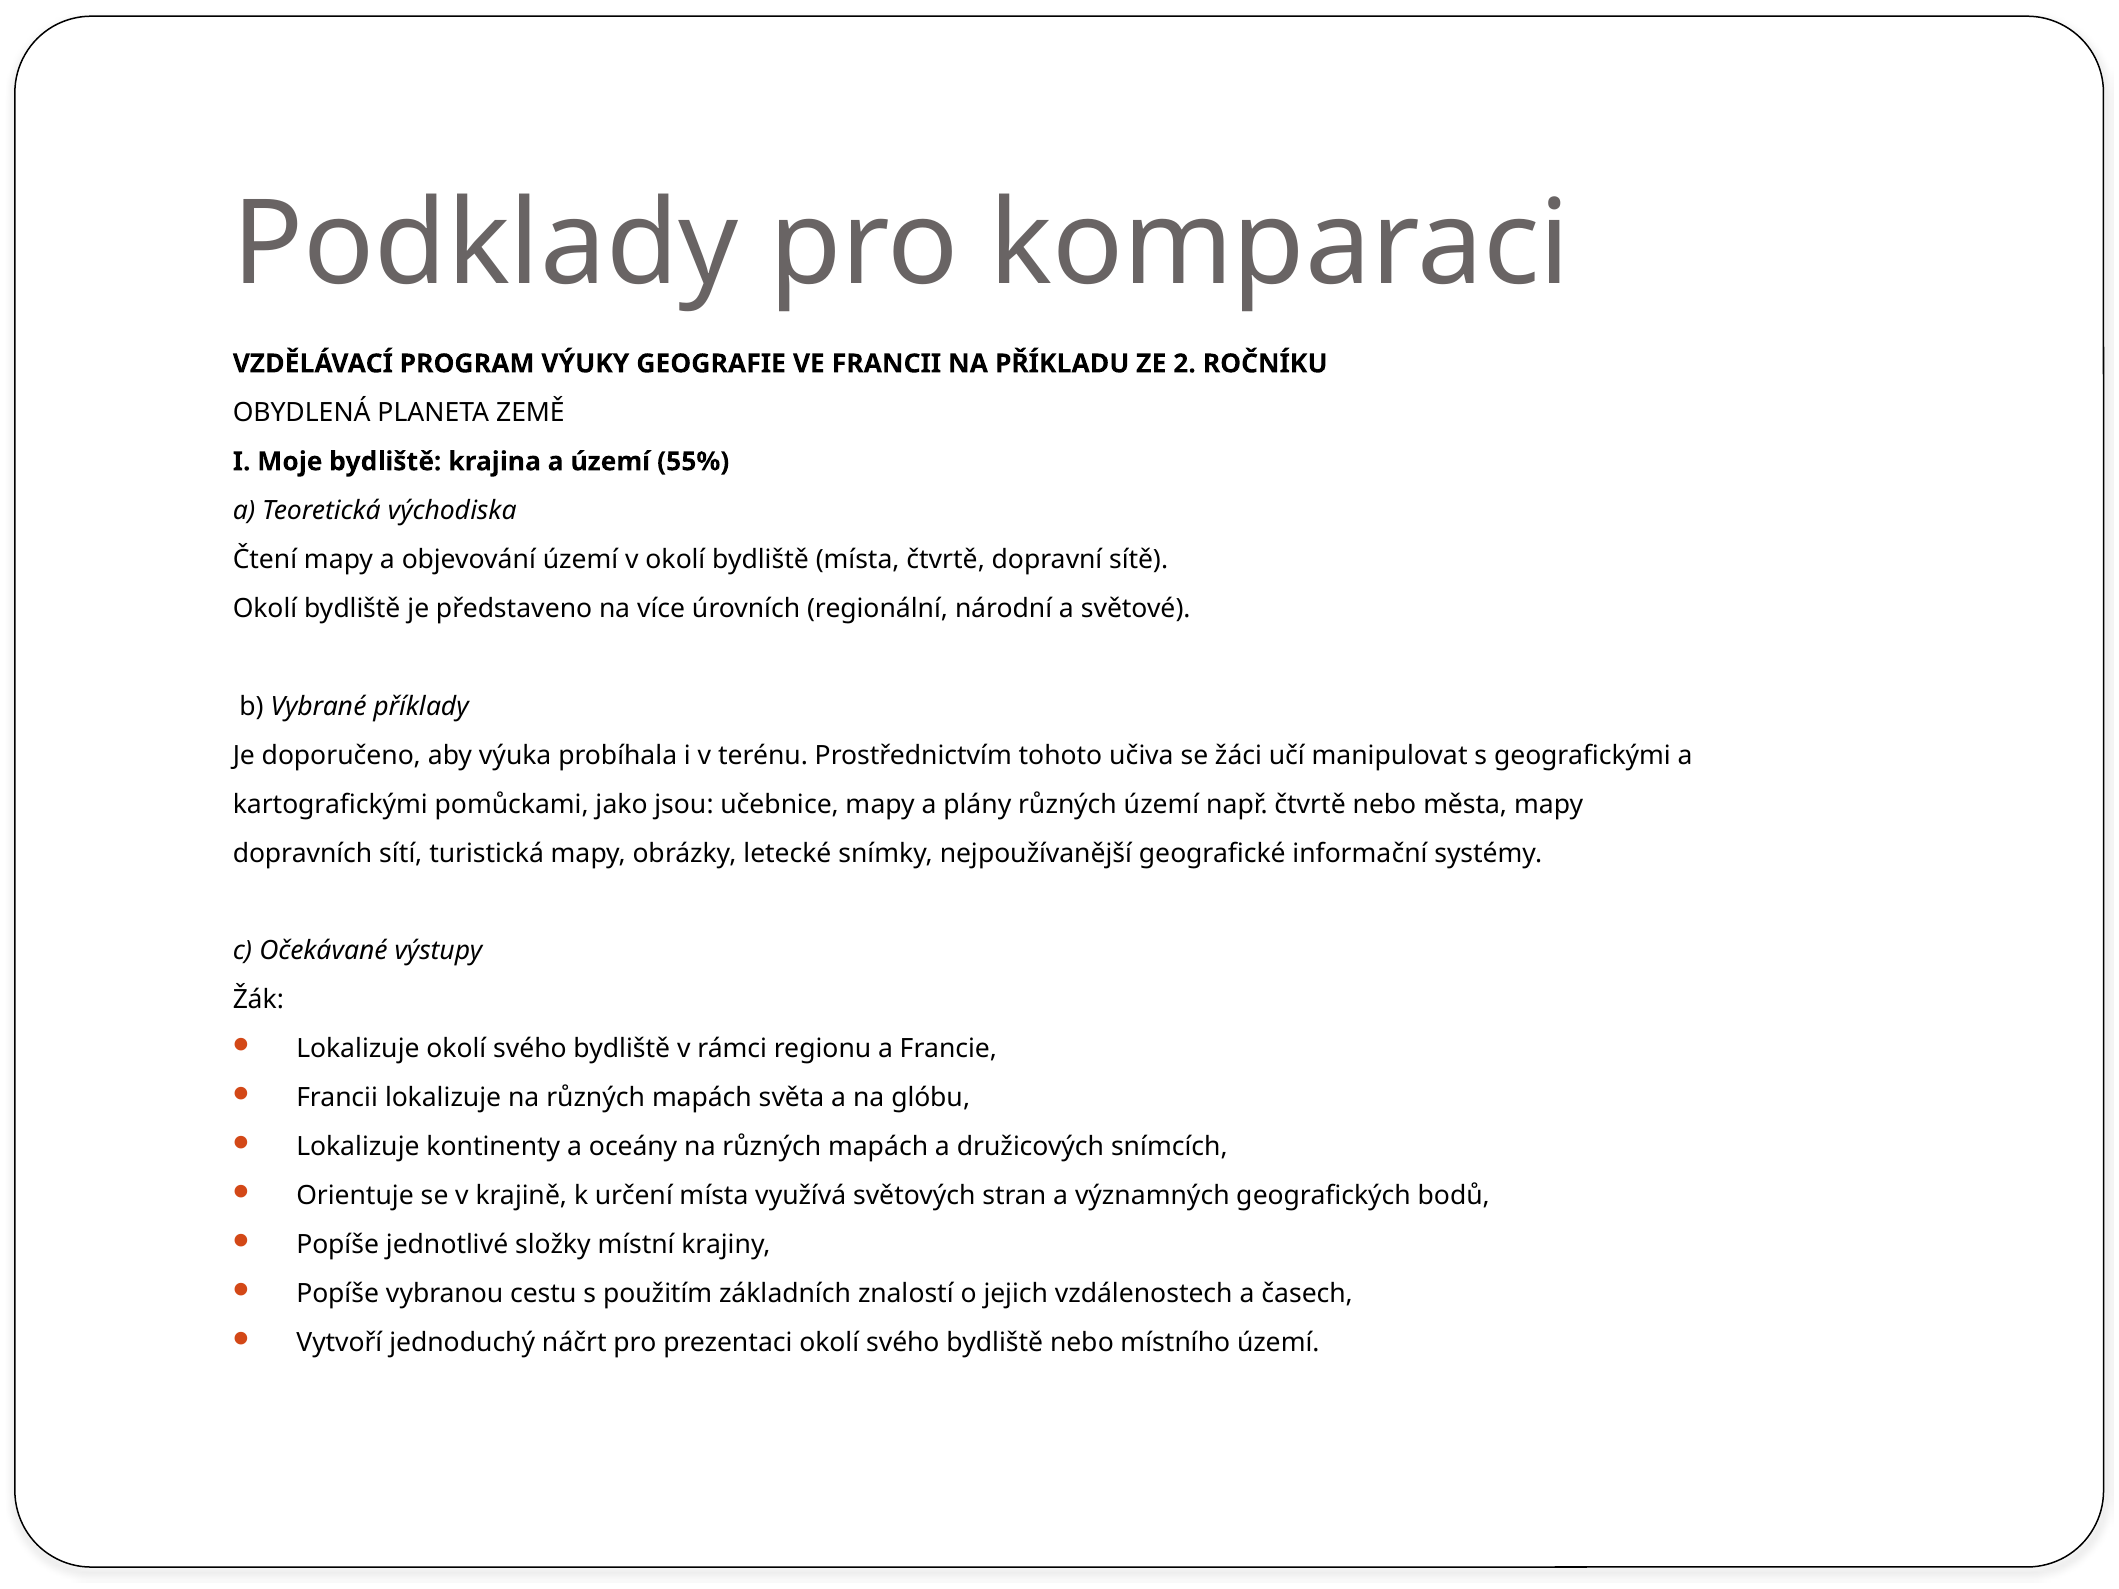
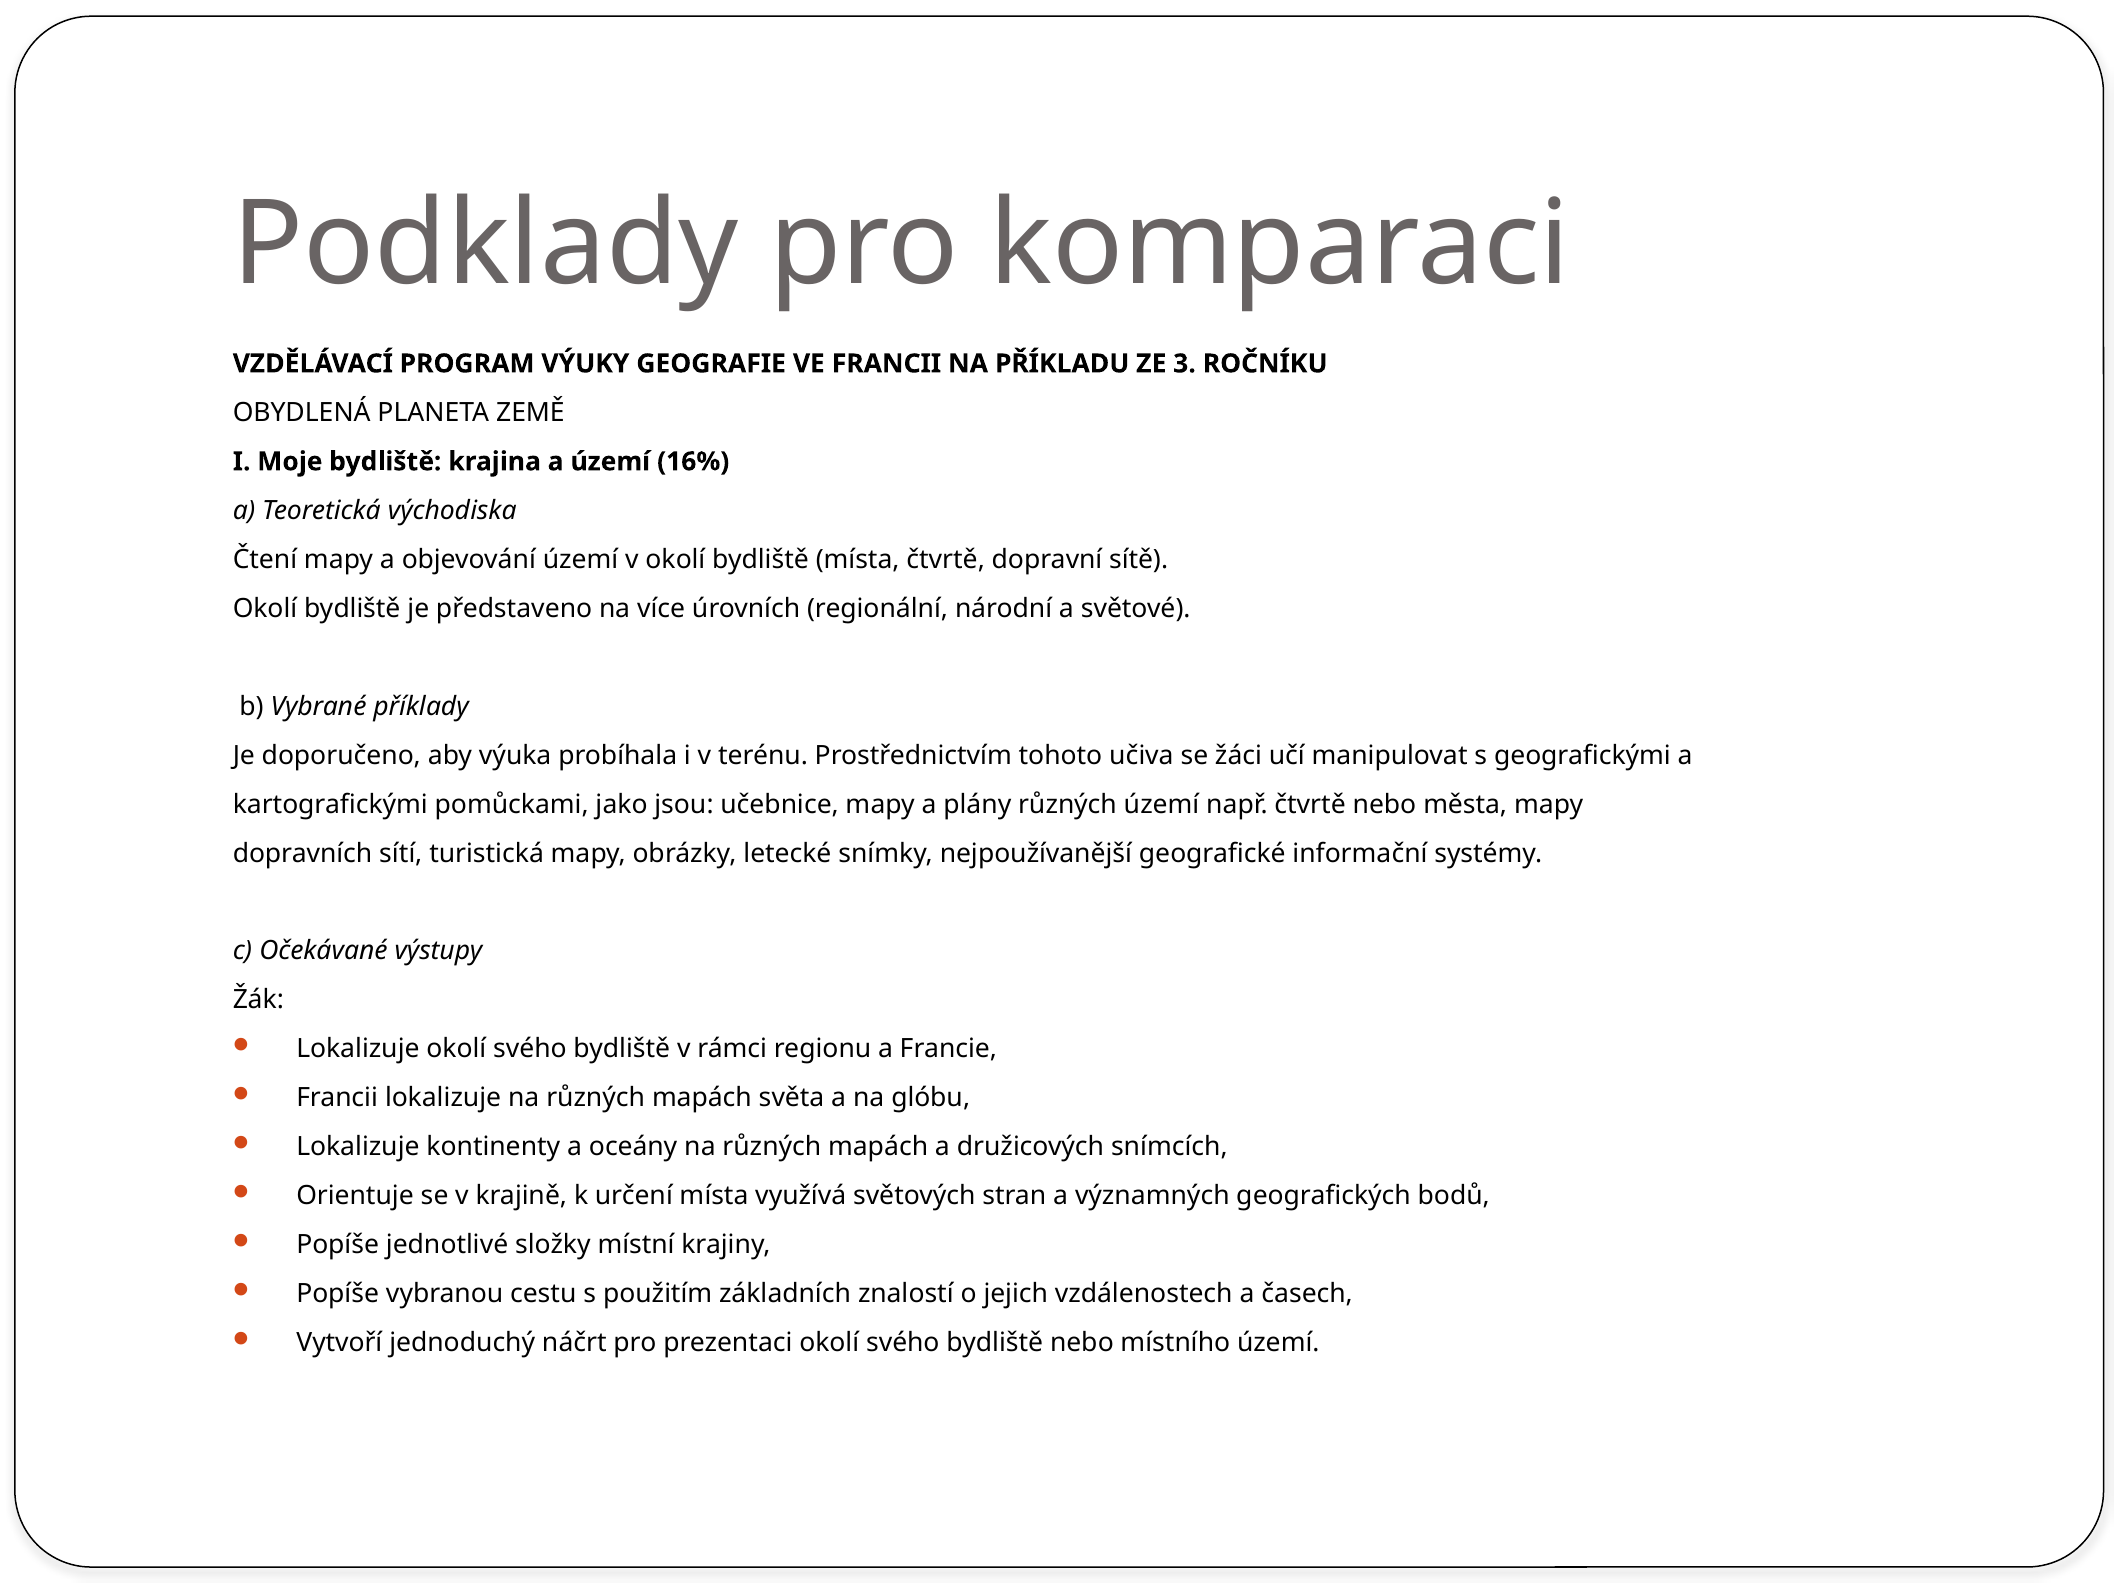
2: 2 -> 3 (1185, 364)
55%: 55% -> 16% (693, 462)
